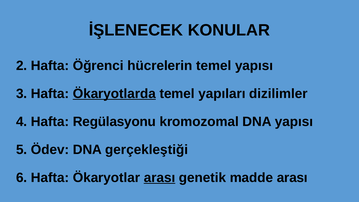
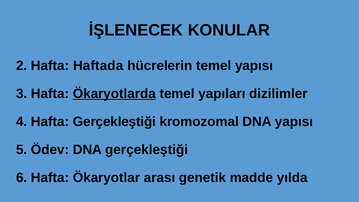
Öğrenci: Öğrenci -> Haftada (98, 66)
Hafta Regülasyonu: Regülasyonu -> Gerçekleştiği (114, 122)
arası underline: present -> none (160, 178)
madde arası: arası -> yılda (292, 178)
